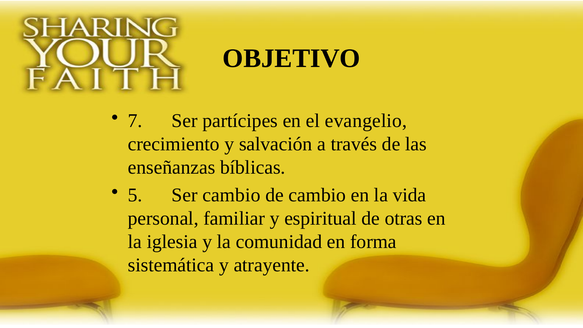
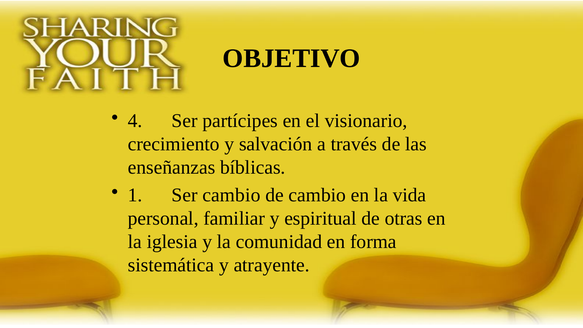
7: 7 -> 4 (135, 121)
evangelio: evangelio -> visionario (366, 121)
5: 5 -> 1 (135, 195)
